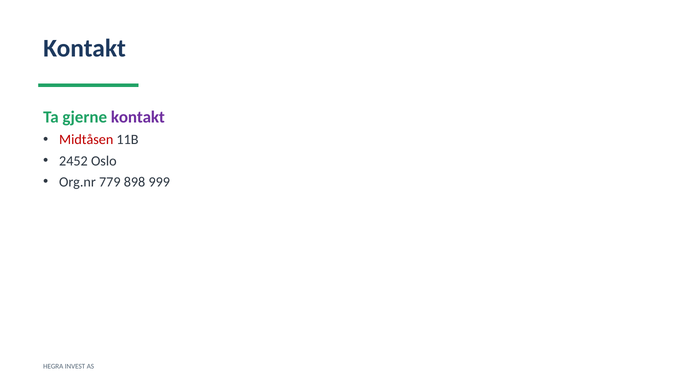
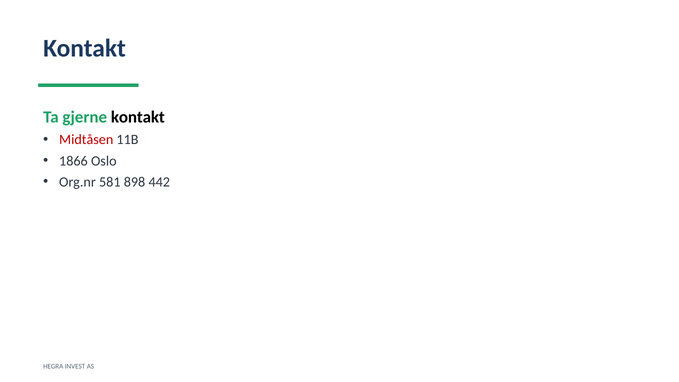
kontakt colour: purple -> black (138, 117)
2452: 2452 -> 1866 (73, 161)
779: 779 -> 581 (110, 182)
999: 999 -> 442 (159, 182)
